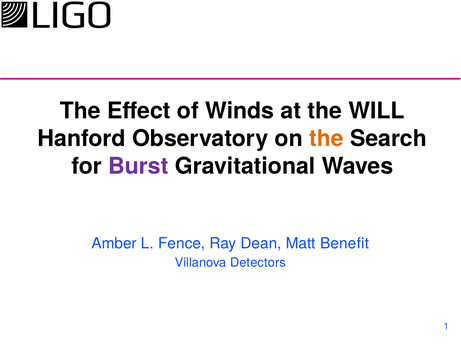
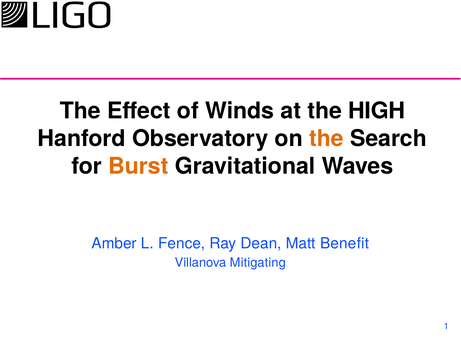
WILL: WILL -> HIGH (377, 111)
Burst colour: purple -> orange (138, 166)
Detectors: Detectors -> Mitigating (258, 262)
